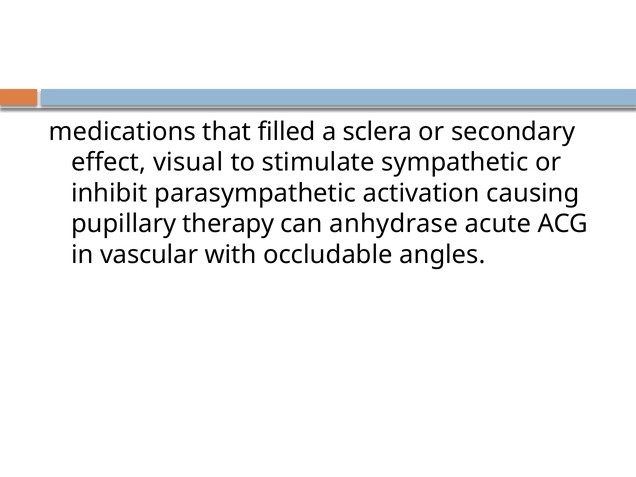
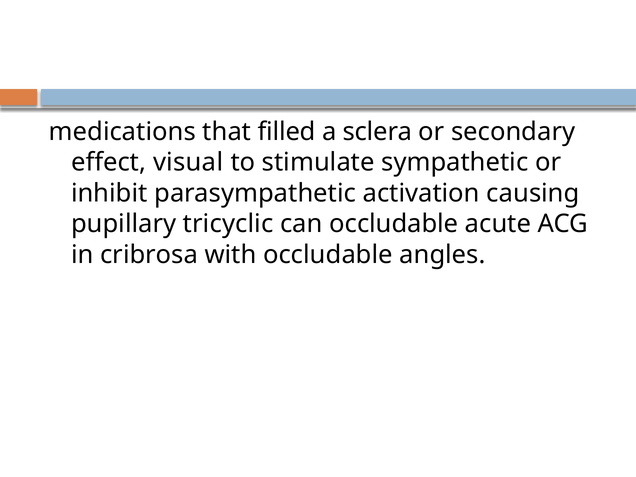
therapy: therapy -> tricyclic (228, 224)
can anhydrase: anhydrase -> occludable (394, 224)
vascular: vascular -> cribrosa (149, 255)
